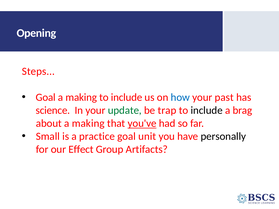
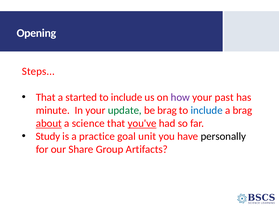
Goal: Goal -> That (46, 97)
making: making -> started (81, 97)
how colour: blue -> purple (180, 97)
science: science -> minute (53, 111)
be trap: trap -> brag (167, 111)
include colour: black -> blue (207, 111)
about underline: none -> present (49, 124)
making: making -> science (88, 124)
Small: Small -> Study (48, 137)
Effect: Effect -> Share (81, 150)
